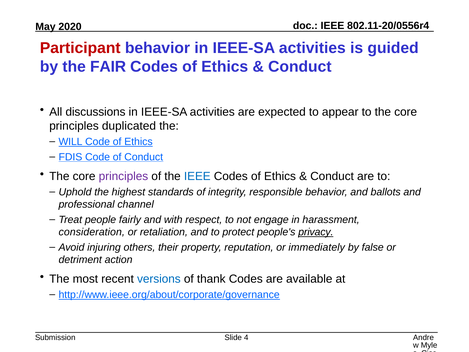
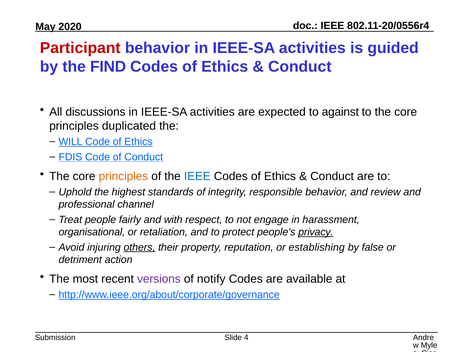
FAIR: FAIR -> FIND (108, 67)
appear: appear -> against (340, 112)
principles colour: purple -> orange (123, 176)
ballots: ballots -> review (386, 192)
consideration: consideration -> organisational (92, 232)
others underline: none -> present (139, 247)
immediately: immediately -> establishing (317, 247)
versions colour: blue -> purple (159, 279)
thank: thank -> notify (211, 279)
